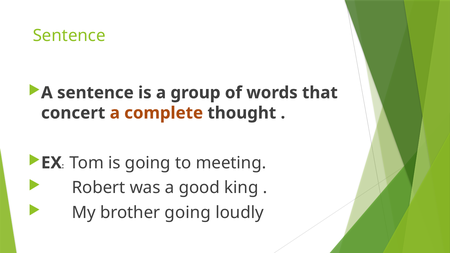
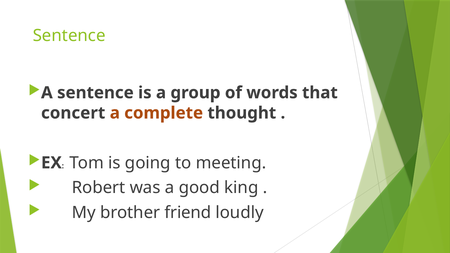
brother going: going -> friend (188, 213)
